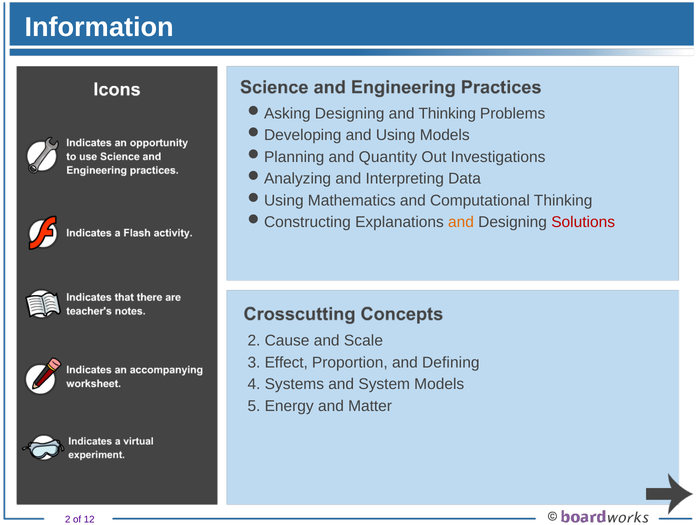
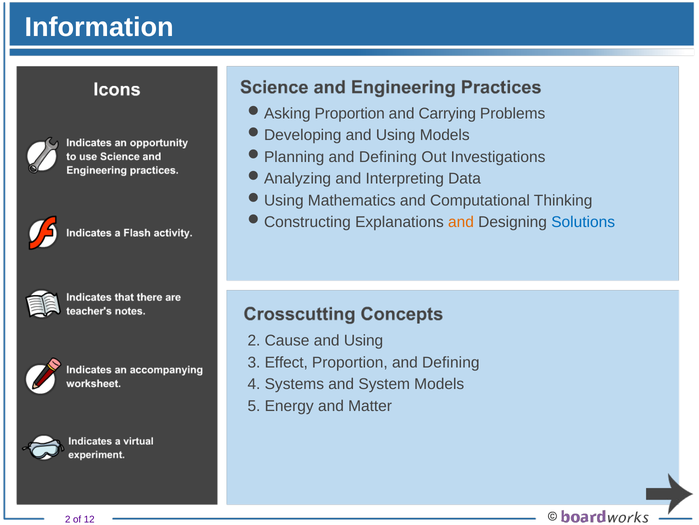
Designing: Designing -> Proportion (350, 113)
and Thinking: Thinking -> Carrying (447, 113)
Quantity: Quantity -> Defining (388, 157)
Solutions colour: red -> blue (583, 222)
Cause and Scale: Scale -> Using (364, 340)
